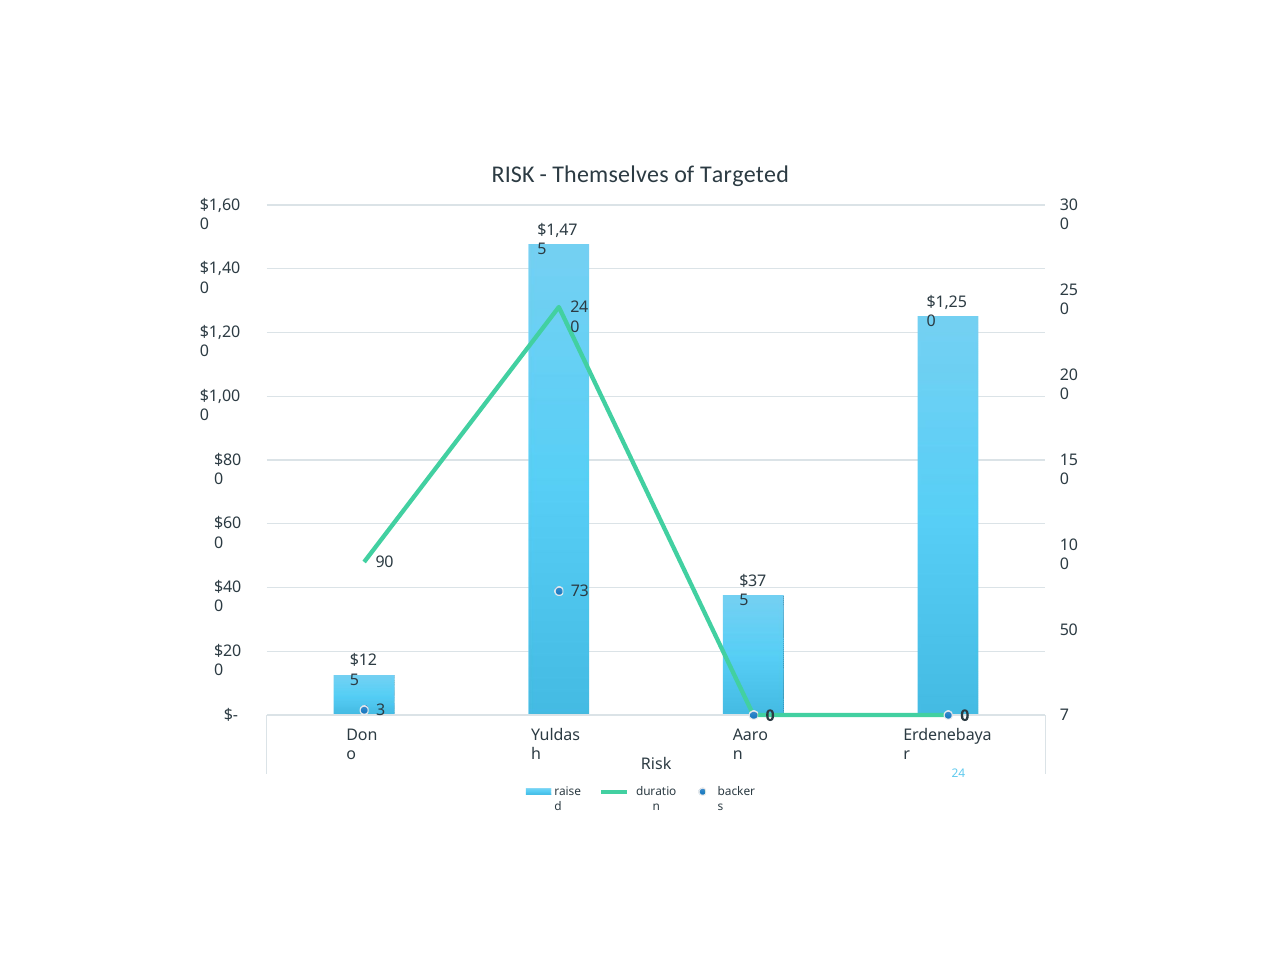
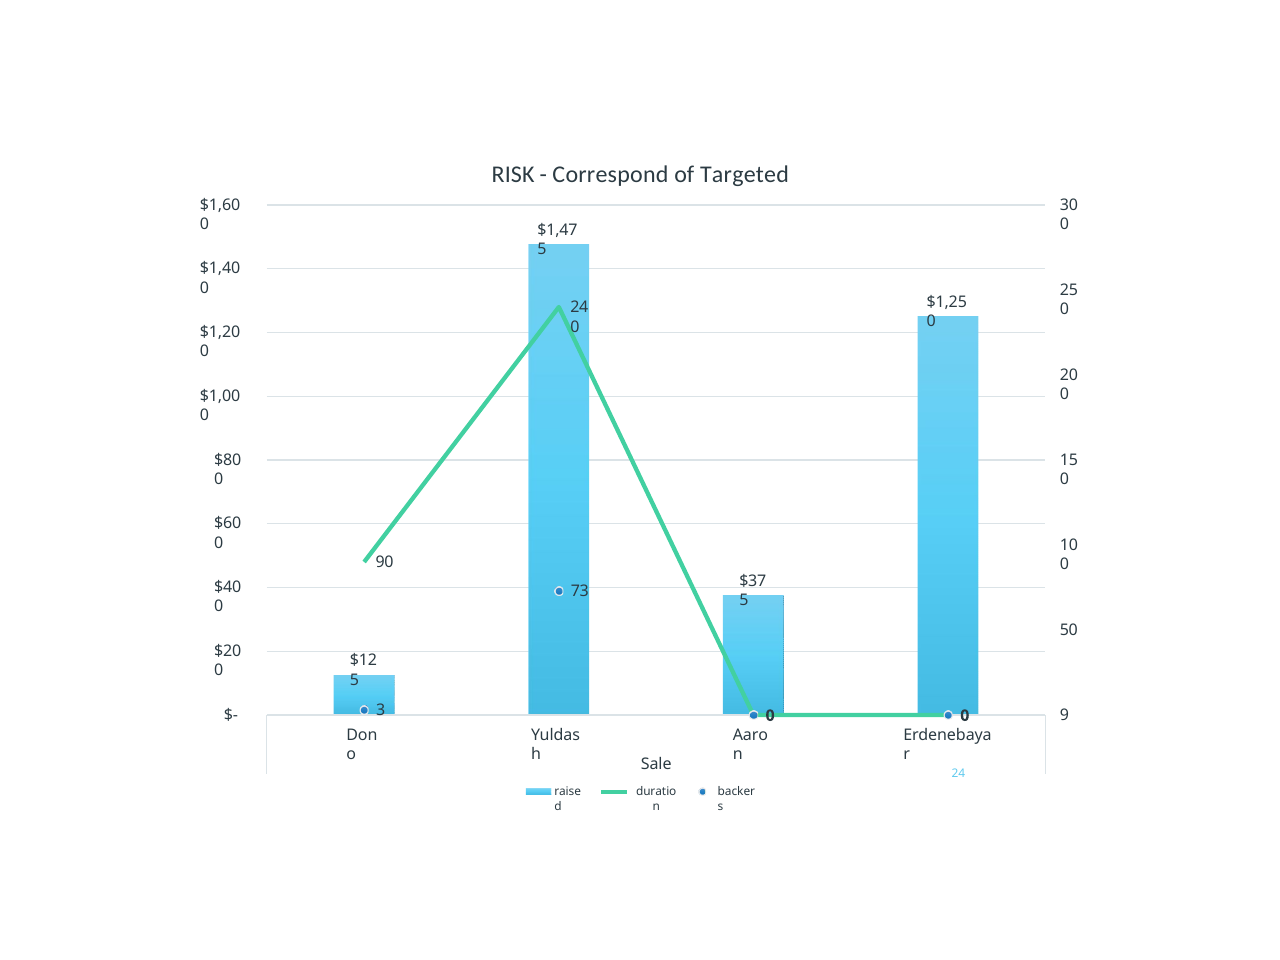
Themselves: Themselves -> Correspond (610, 175)
7: 7 -> 9 (1064, 715)
Risk: Risk -> Sale (656, 765)
